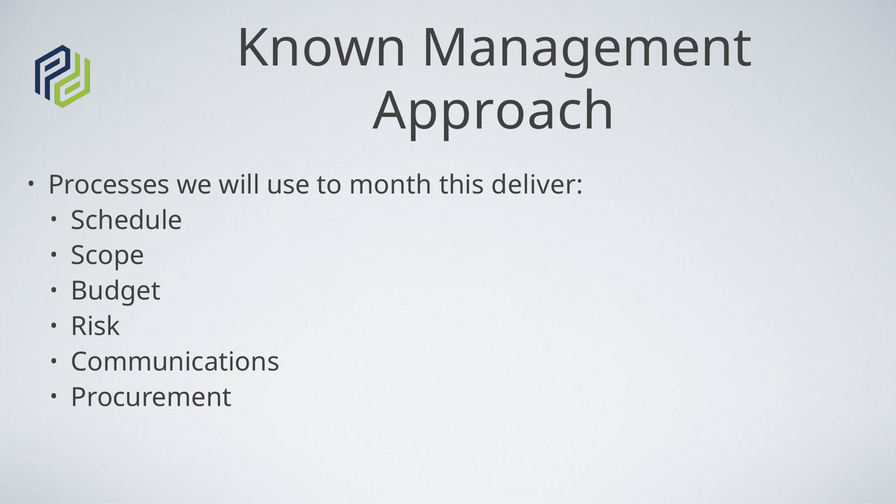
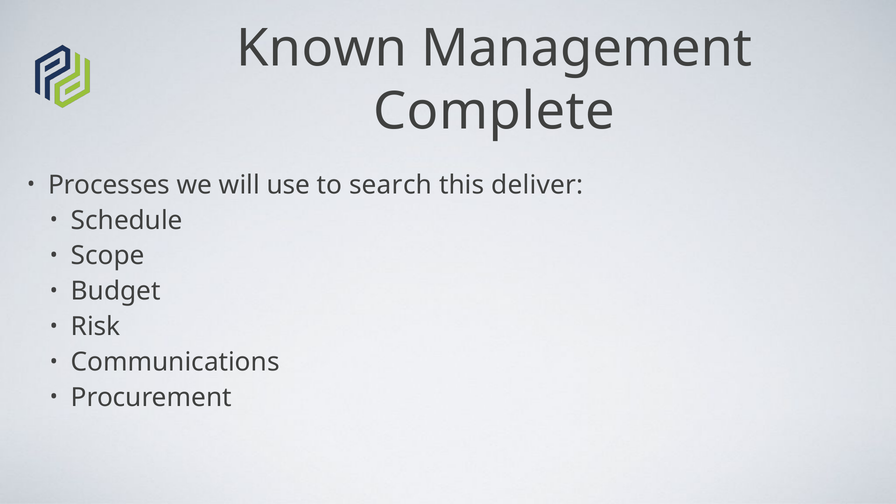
Approach: Approach -> Complete (494, 111)
month: month -> search (391, 185)
